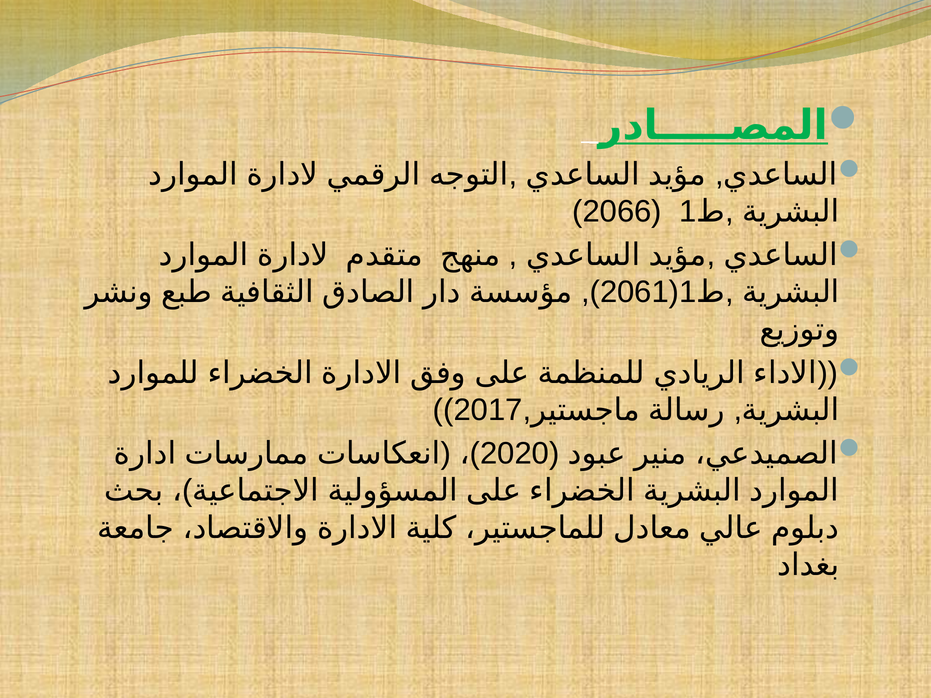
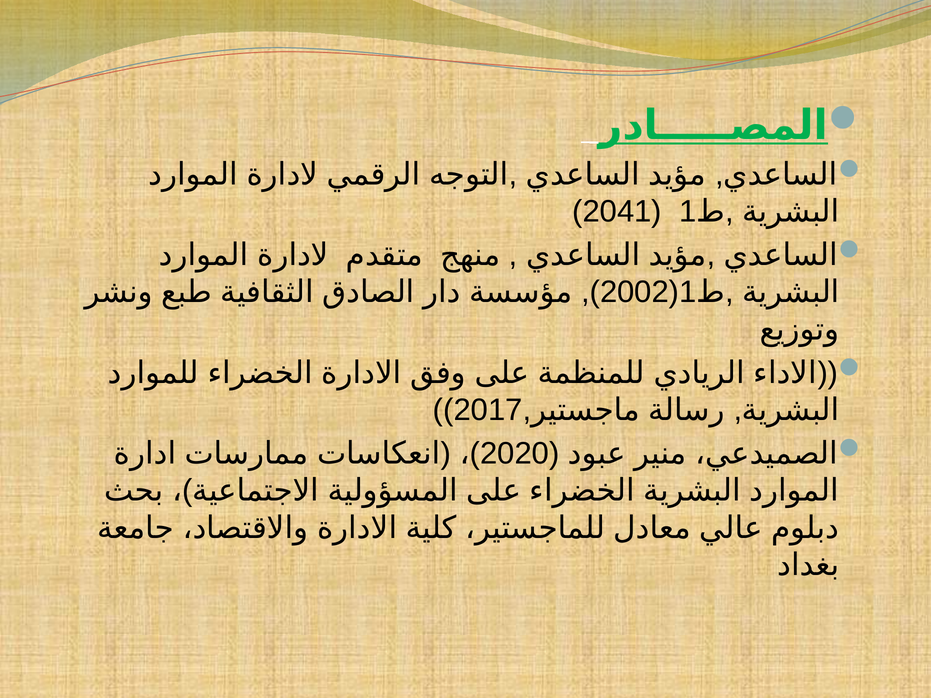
2066: 2066 -> 2041 (617, 212)
2061: 2061 -> 2002 (635, 292)
